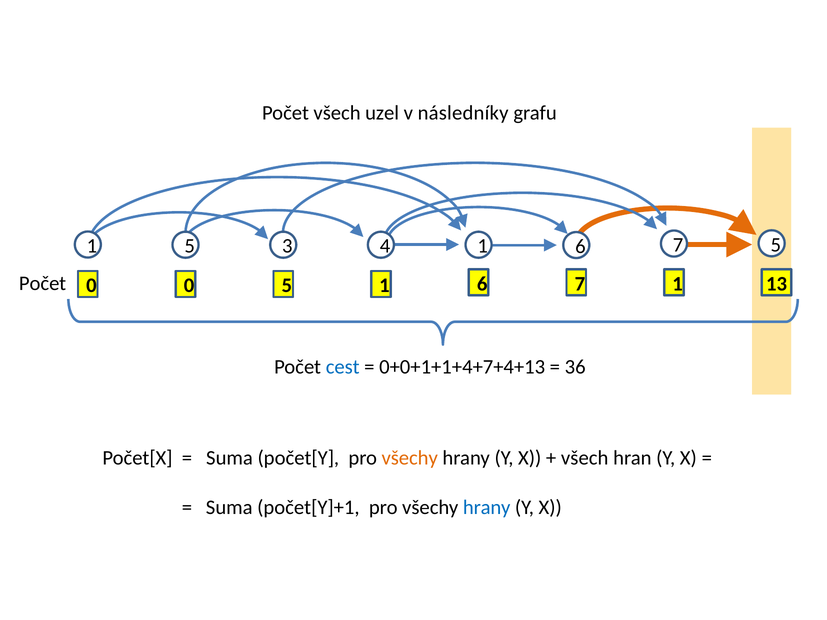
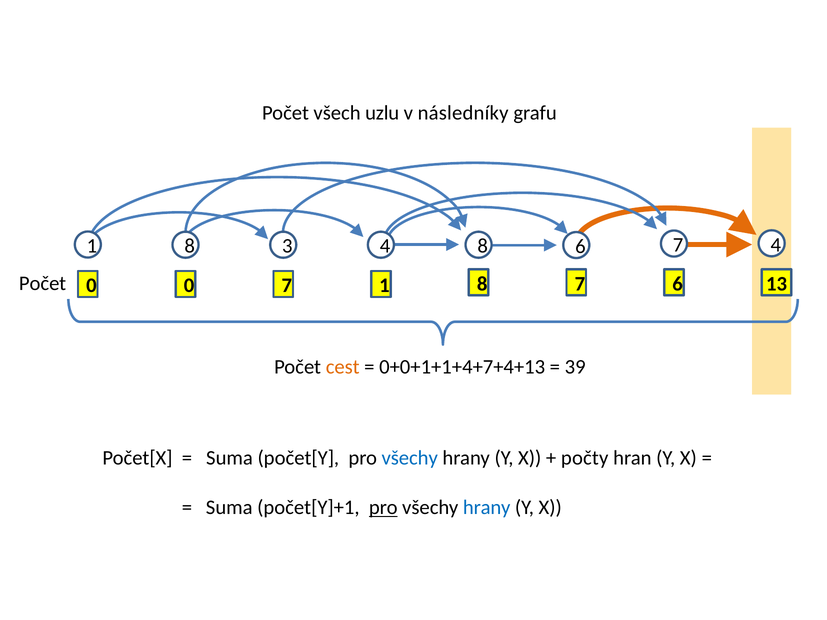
uzel: uzel -> uzlu (382, 113)
5: 5 -> 8 (190, 246)
3 1: 1 -> 8 (483, 246)
6 5: 5 -> 4 (776, 245)
0 5: 5 -> 7 (287, 286)
6: 6 -> 8 (482, 284)
7 1: 1 -> 6 (678, 284)
cest colour: blue -> orange (343, 367)
36: 36 -> 39 (575, 367)
všechy colour: orange -> blue (410, 458)
všech: všech -> počty (585, 458)
pro underline: none -> present (383, 508)
